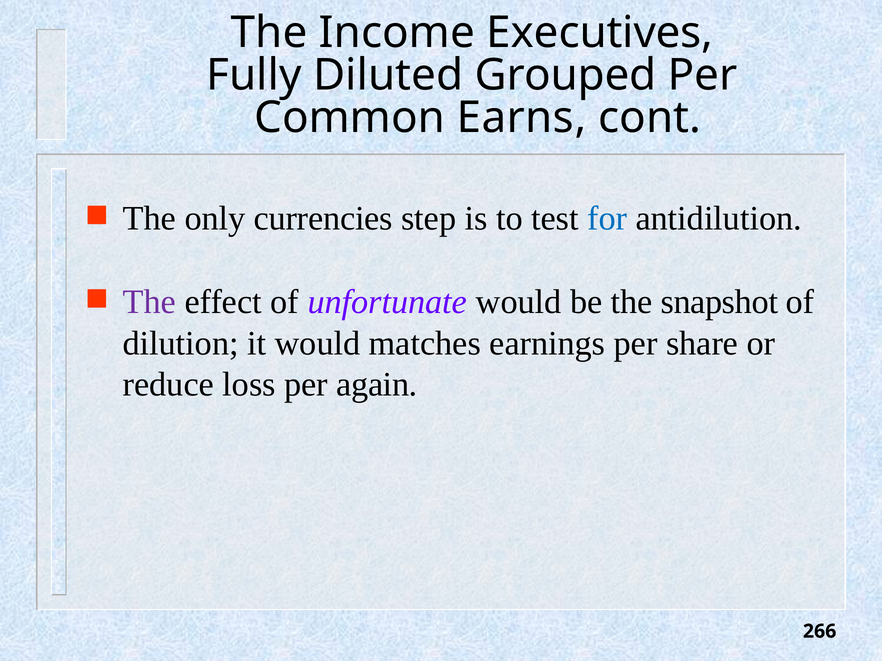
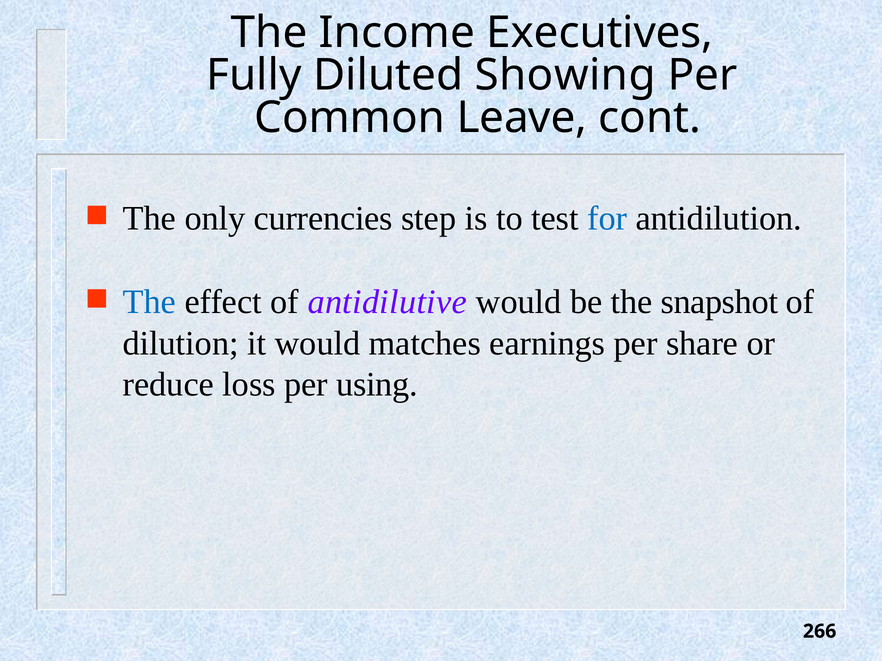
Grouped: Grouped -> Showing (565, 75)
Earns: Earns -> Leave (522, 118)
The colour: purple -> blue (149, 302)
unfortunate: unfortunate -> antidilutive (387, 302)
again: again -> using (377, 385)
